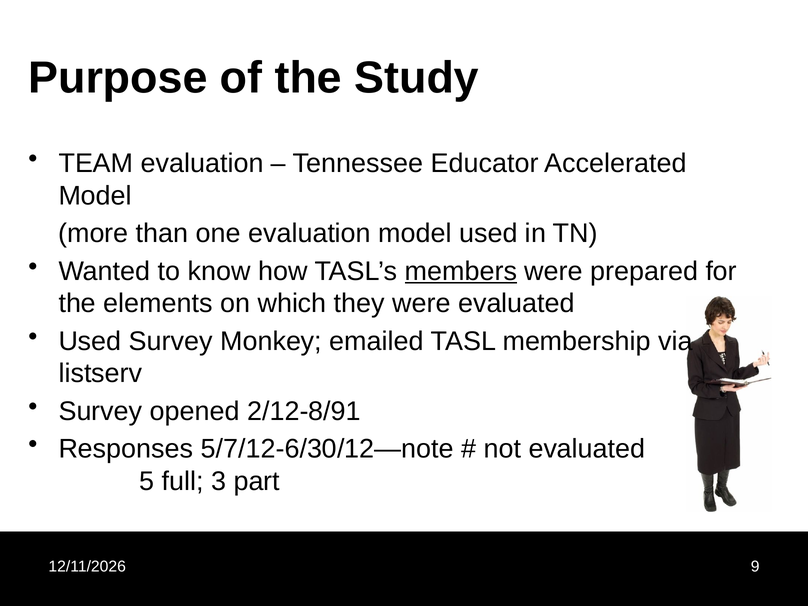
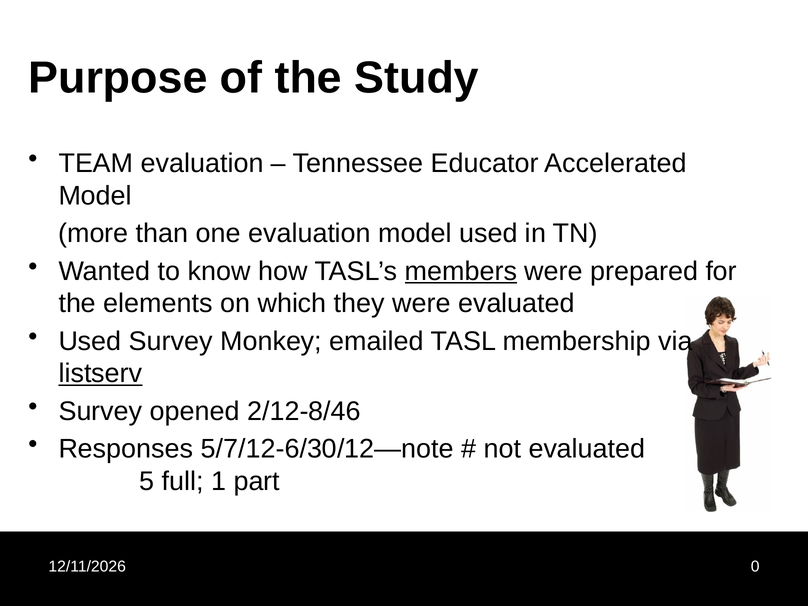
listserv underline: none -> present (100, 374)
2/12-8/91: 2/12-8/91 -> 2/12-8/46 (304, 411)
3: 3 -> 1 (219, 481)
9: 9 -> 0 (755, 566)
